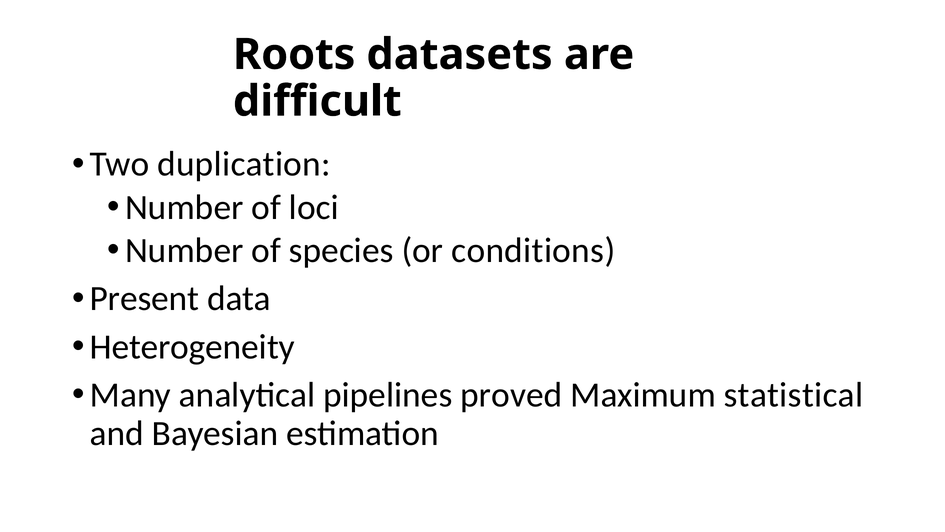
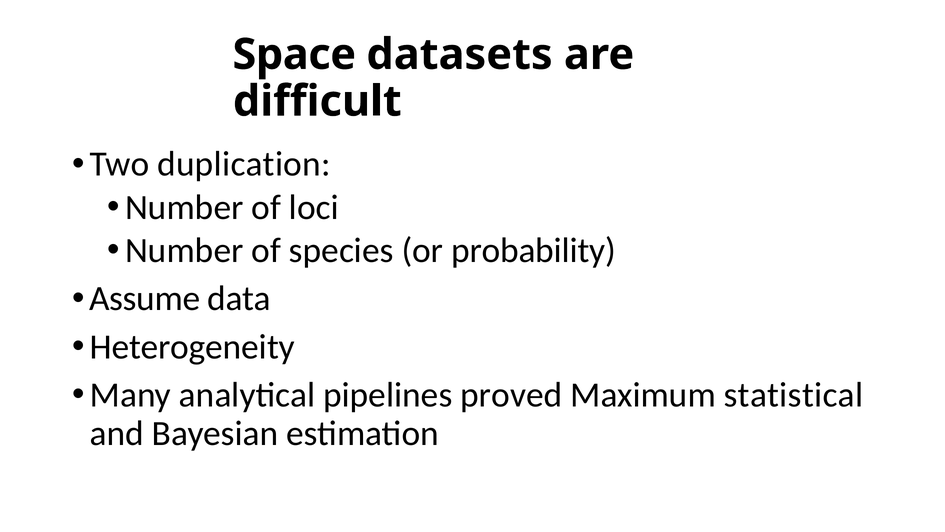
Roots: Roots -> Space (294, 55)
conditions: conditions -> probability (534, 250)
Present: Present -> Assume (145, 298)
